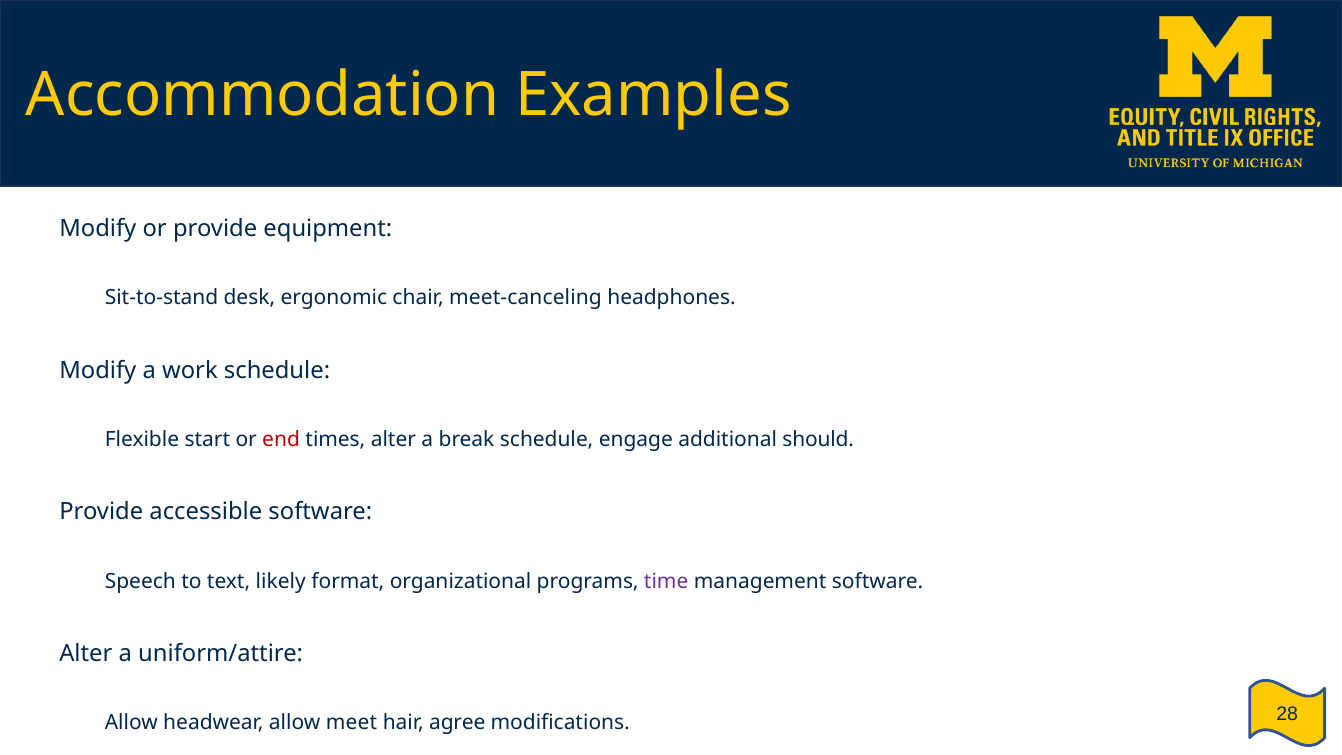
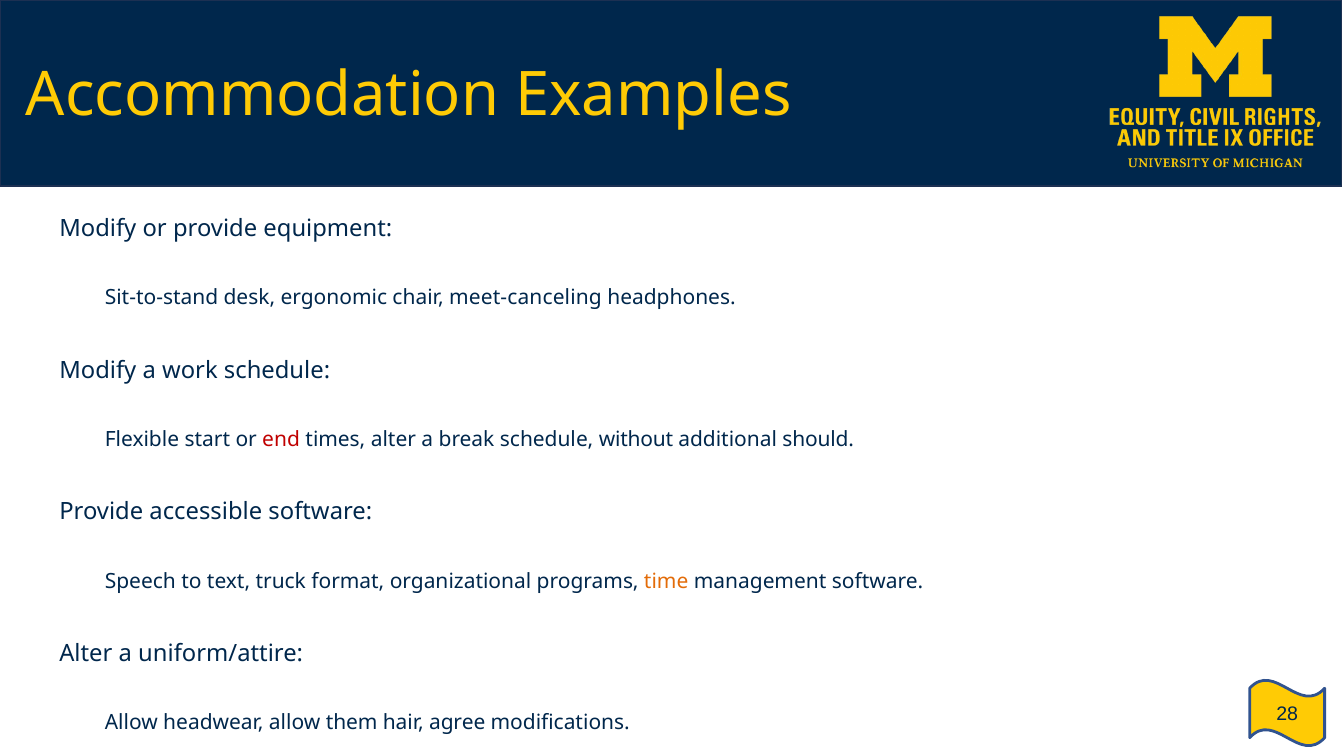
engage: engage -> without (636, 440)
likely: likely -> truck (281, 581)
time colour: purple -> orange (666, 581)
meet: meet -> them (352, 723)
